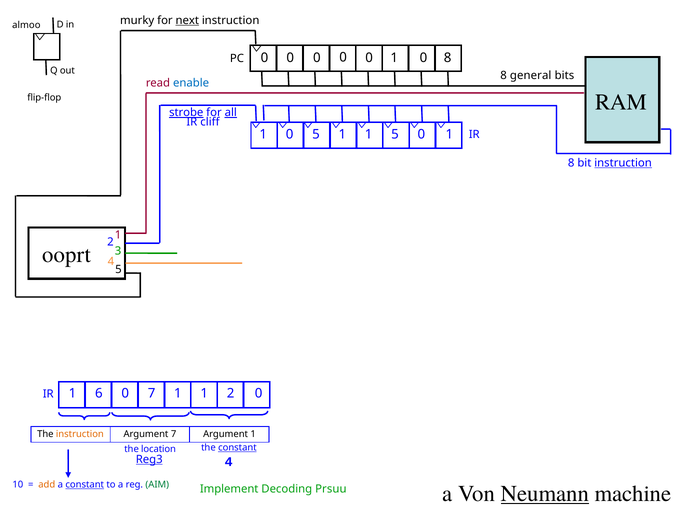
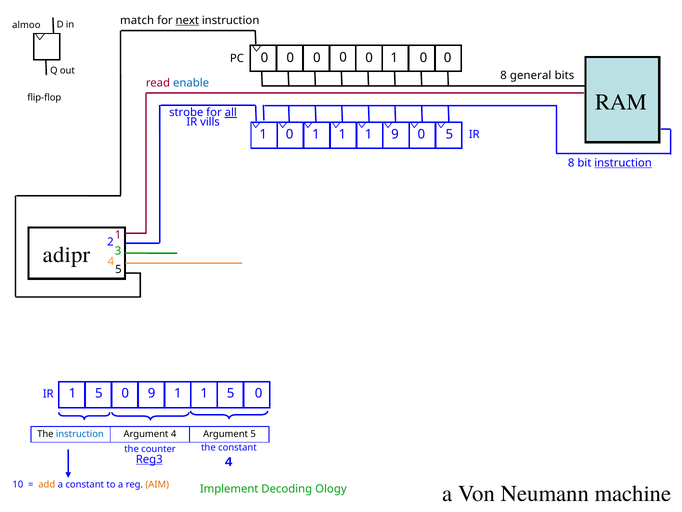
murky: murky -> match (137, 20)
8: 8 -> 0 (448, 58)
strobe underline: present -> none (186, 112)
cliff: cliff -> vills (210, 122)
1 0 5: 5 -> 1 (316, 134)
1 5: 5 -> 9 (395, 134)
1: 1 -> 5 (449, 134)
ooprt: ooprt -> adipr (67, 255)
6: 6 -> 5 (99, 393)
0 7: 7 -> 9 (152, 393)
1 1 2: 2 -> 5 (231, 393)
instruction colour: orange -> blue (80, 434)
Argument 7: 7 -> 4 (174, 434)
Argument 1: 1 -> 5 (253, 434)
location: location -> counter (158, 448)
constant underline: present -> none (237, 447)
constant underline: present -> none (85, 484)
AIM colour: green -> orange (157, 484)
Prsuu: Prsuu -> Ology (331, 488)
Neumann underline: present -> none (545, 493)
